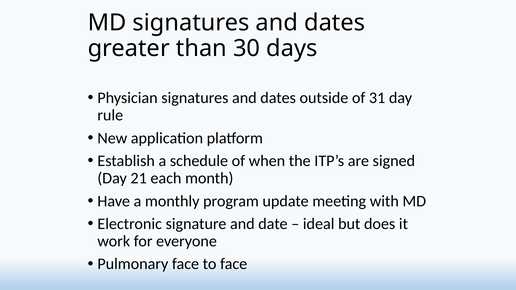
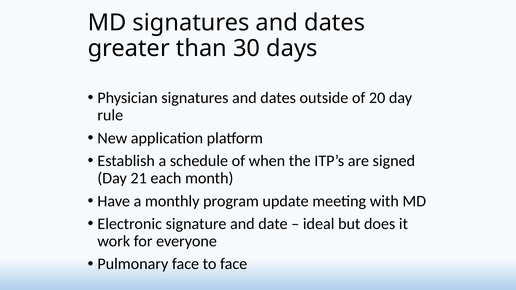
31: 31 -> 20 (377, 98)
